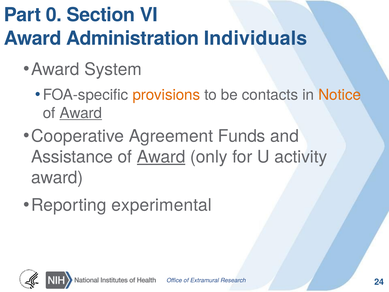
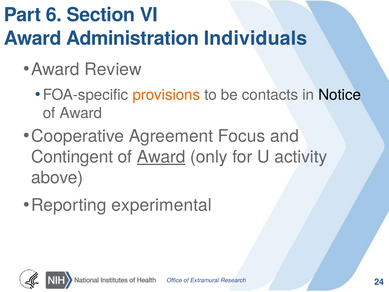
0: 0 -> 6 (54, 15)
System: System -> Review (113, 69)
Notice colour: orange -> black (340, 95)
Award underline: present -> none (81, 113)
Funds: Funds -> Focus (242, 136)
Assistance: Assistance -> Contingent (72, 157)
award: award -> above (57, 178)
